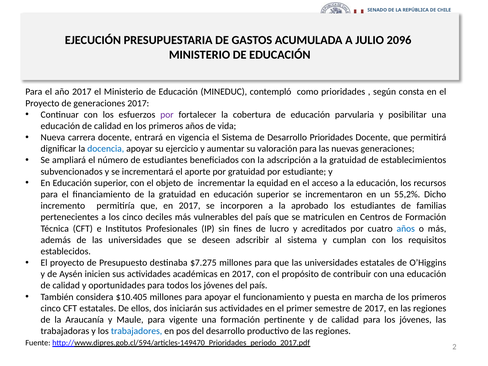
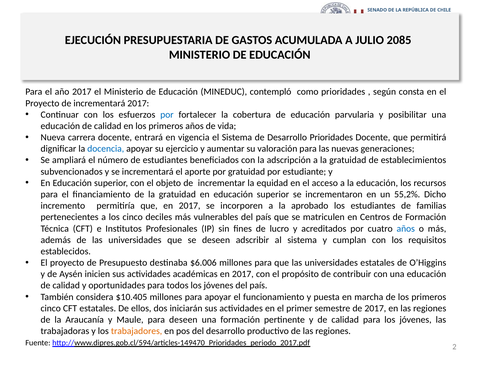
2096: 2096 -> 2085 (399, 40)
de generaciones: generaciones -> incrementará (99, 103)
por colour: purple -> blue (167, 115)
$7.275: $7.275 -> $6.006 (203, 263)
para vigente: vigente -> deseen (183, 320)
trabajadores colour: blue -> orange (137, 331)
